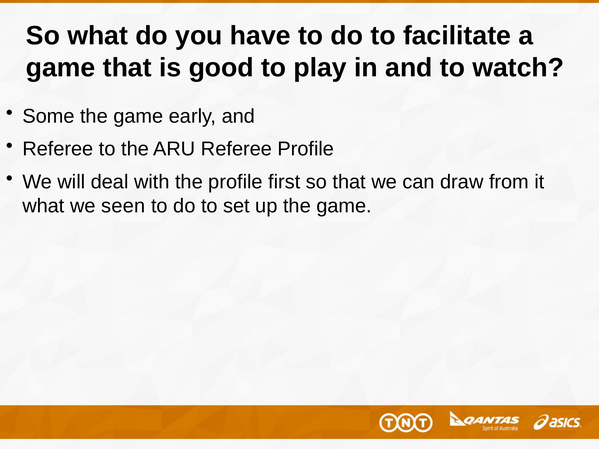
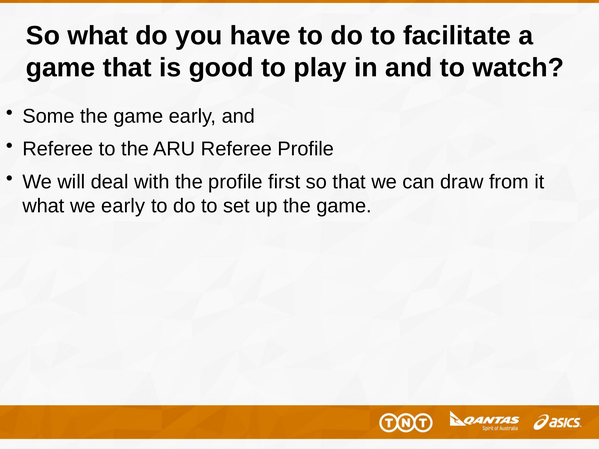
we seen: seen -> early (123, 206)
